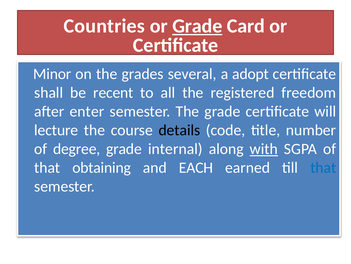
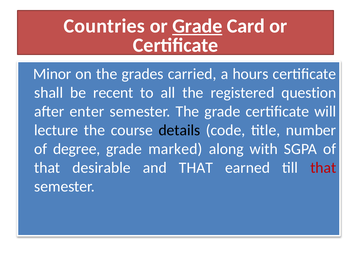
several: several -> carried (192, 74)
adopt: adopt -> hours (250, 74)
freedom: freedom -> question (309, 92)
internal: internal -> marked (175, 149)
with underline: present -> none (264, 149)
obtaining: obtaining -> desirable (102, 167)
and EACH: EACH -> THAT (196, 167)
that colour: blue -> red (323, 167)
